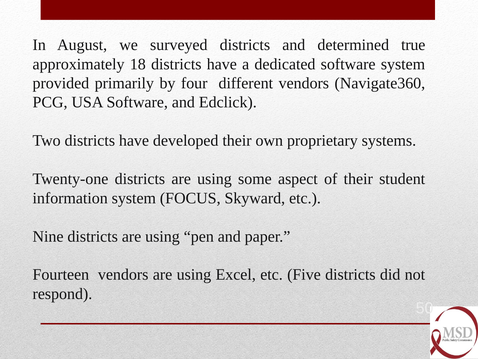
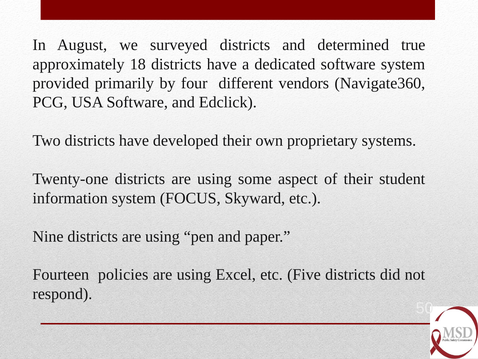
Fourteen vendors: vendors -> policies (123, 274)
